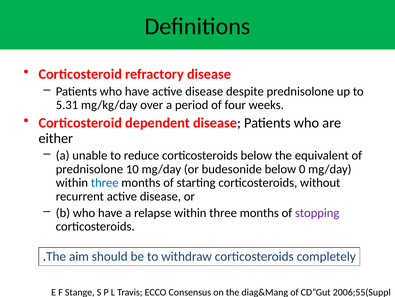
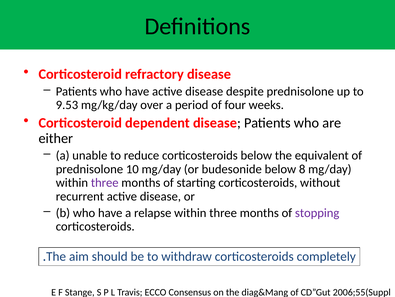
5.31: 5.31 -> 9.53 (67, 105)
0: 0 -> 8 (302, 169)
three colour: blue -> purple (105, 182)
